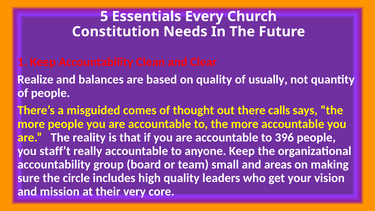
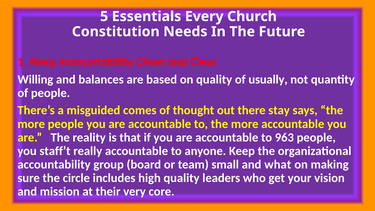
Realize: Realize -> Willing (35, 79)
calls: calls -> stay (279, 110)
396: 396 -> 963 (284, 137)
areas: areas -> what (278, 164)
